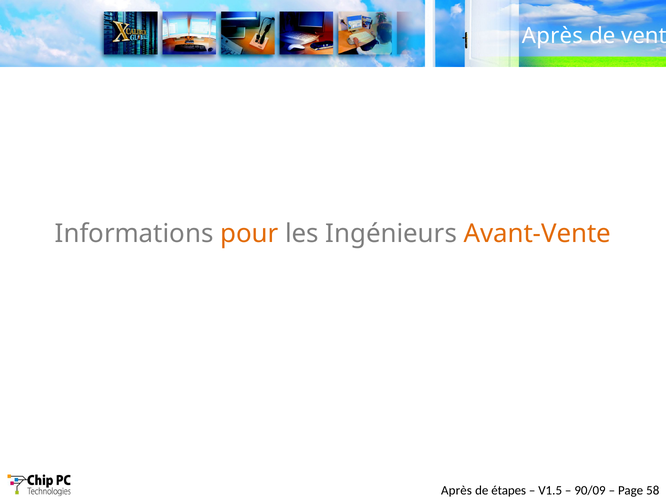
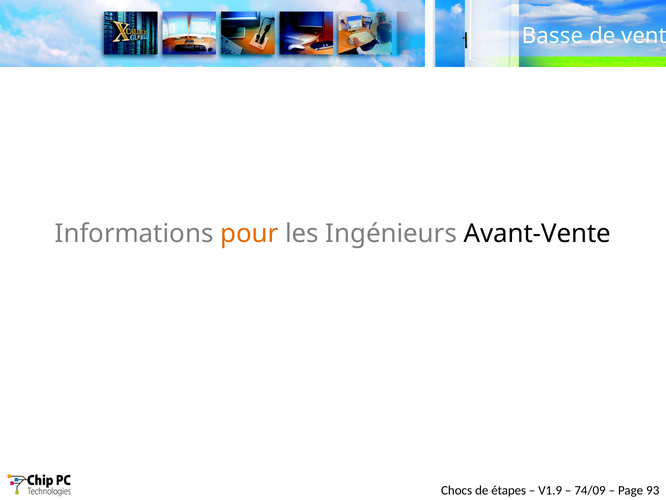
Après: Après -> Basse (552, 36)
Avant-Vente colour: orange -> black (537, 233)
Après: Après -> Chocs (457, 490)
V1.5: V1.5 -> V1.9 (550, 490)
90/09: 90/09 -> 74/09 (590, 490)
58: 58 -> 93 (653, 490)
